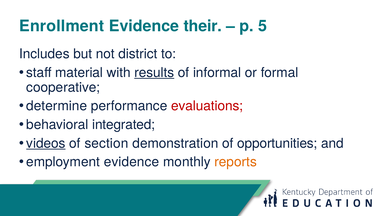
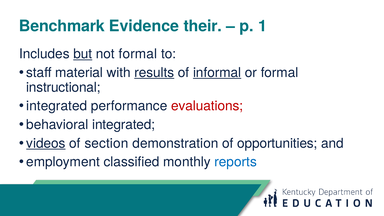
Enrollment: Enrollment -> Benchmark (62, 26)
5: 5 -> 1 (263, 26)
but underline: none -> present (83, 54)
not district: district -> formal (138, 54)
informal underline: none -> present (217, 73)
cooperative: cooperative -> instructional (63, 87)
determine: determine -> integrated (57, 106)
employment evidence: evidence -> classified (132, 162)
reports colour: orange -> blue (236, 162)
